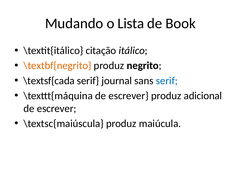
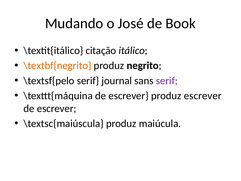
Lista: Lista -> José (131, 23)
\textsf{cada: \textsf{cada -> \textsf{pelo (49, 81)
serif colour: blue -> purple (167, 81)
produz adicional: adicional -> escrever (203, 96)
